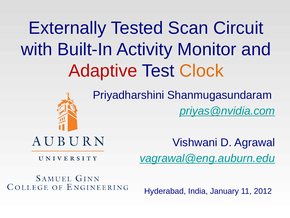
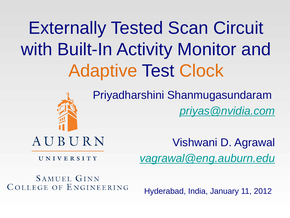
Adaptive colour: red -> orange (103, 71)
